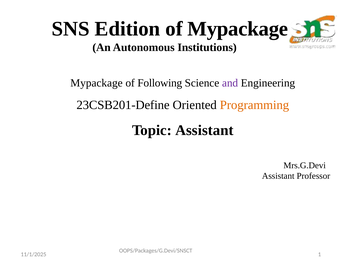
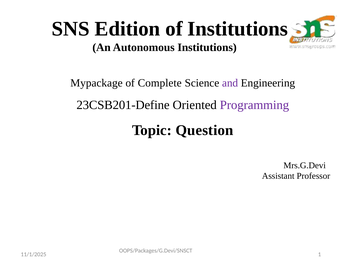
of Mypackage: Mypackage -> Institutions (238, 29)
Following: Following -> Complete (160, 83)
Programming colour: orange -> purple (254, 105)
Topic Assistant: Assistant -> Question (204, 130)
